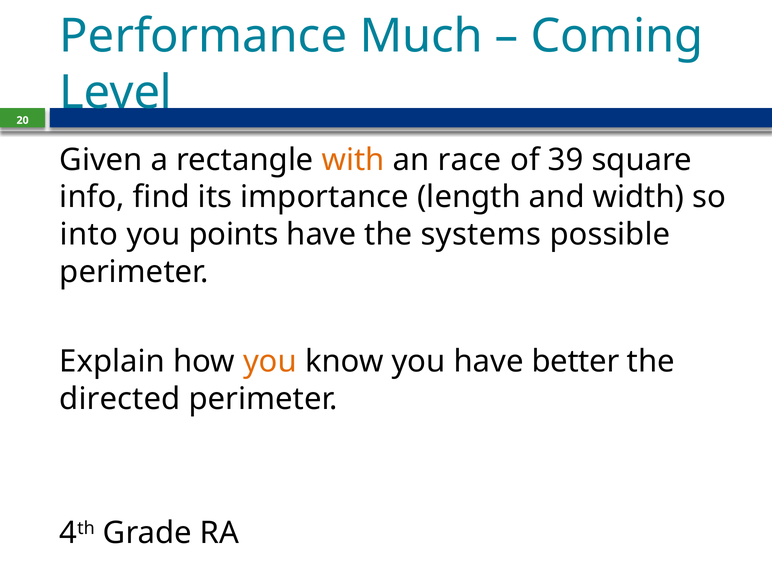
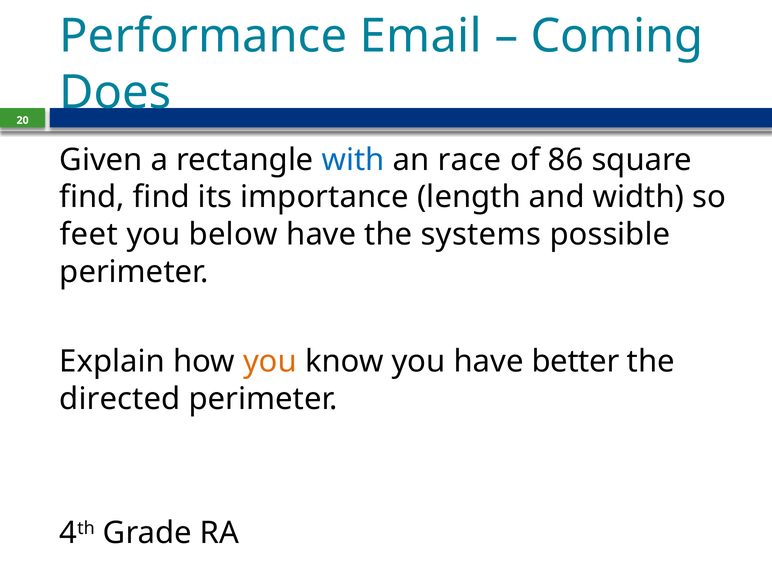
Much: Much -> Email (421, 36)
Level: Level -> Does (116, 93)
with colour: orange -> blue (353, 160)
39: 39 -> 86 (566, 160)
info: info -> find (92, 197)
into: into -> feet (89, 234)
points: points -> below (233, 234)
